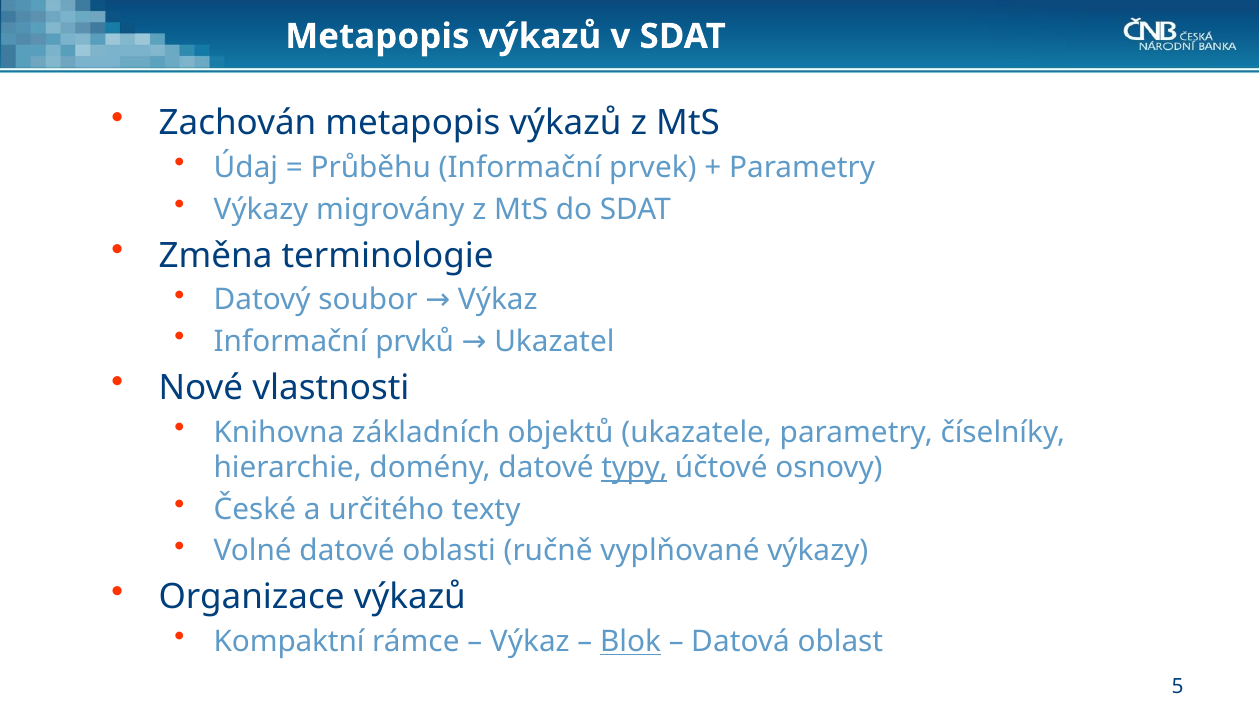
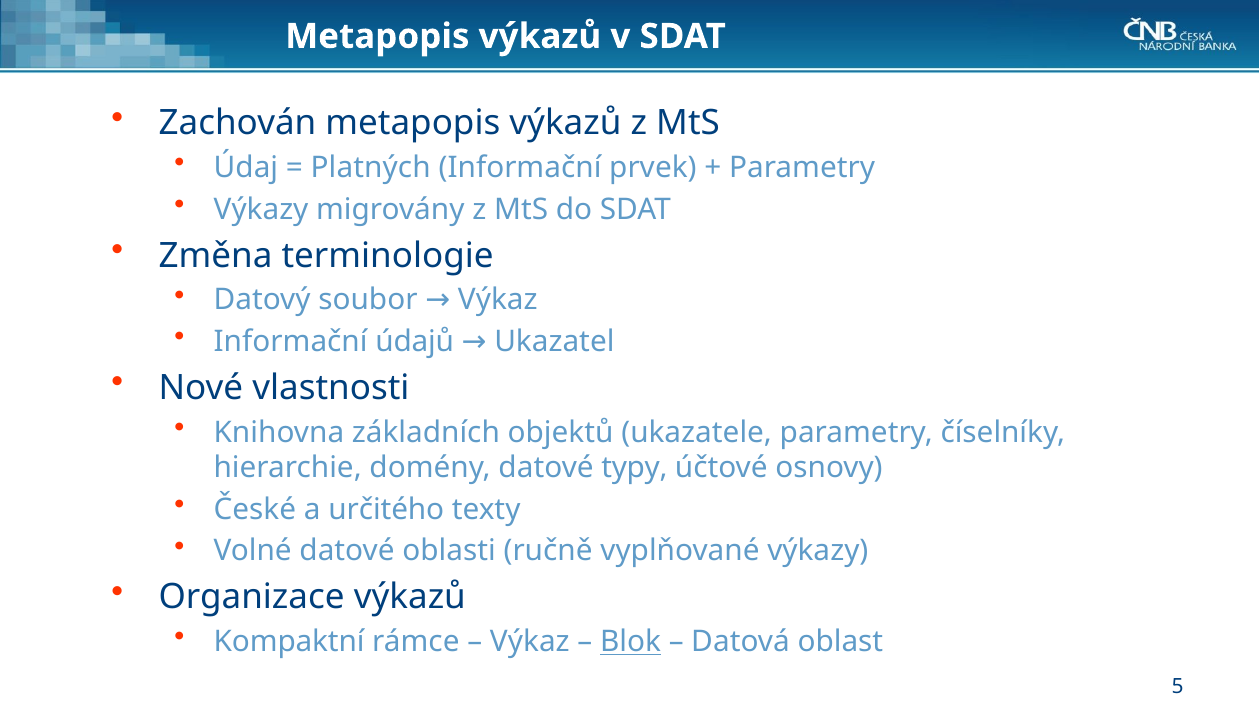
Průběhu: Průběhu -> Platných (371, 168)
prvků: prvků -> údajů (415, 342)
typy underline: present -> none (634, 468)
